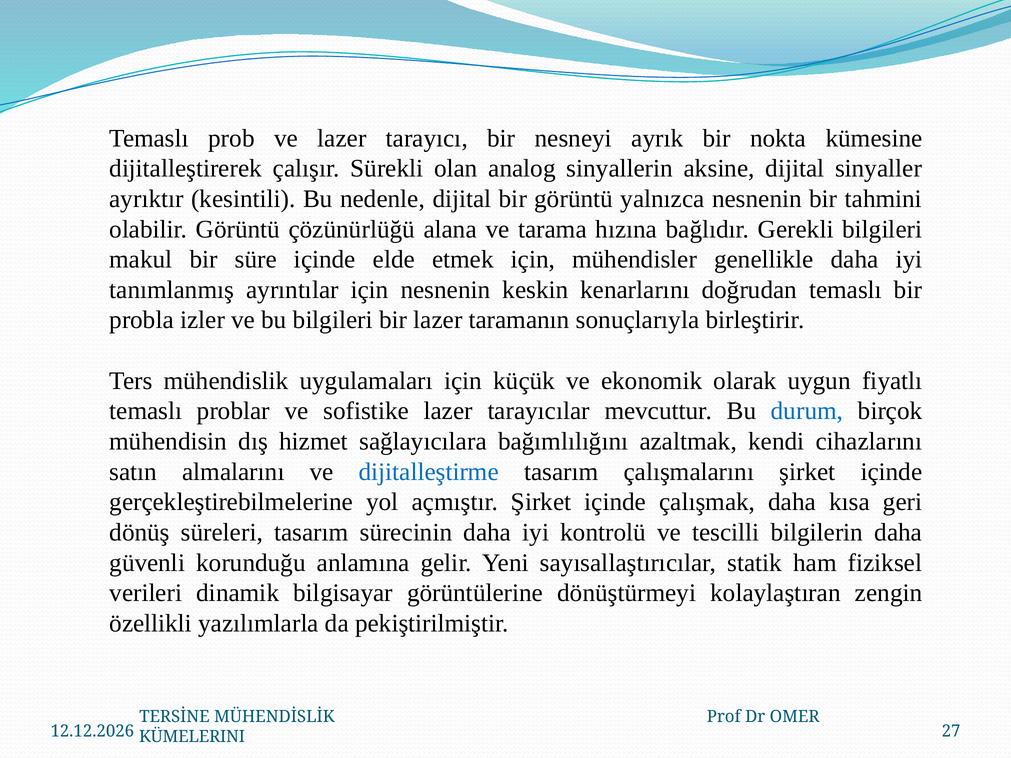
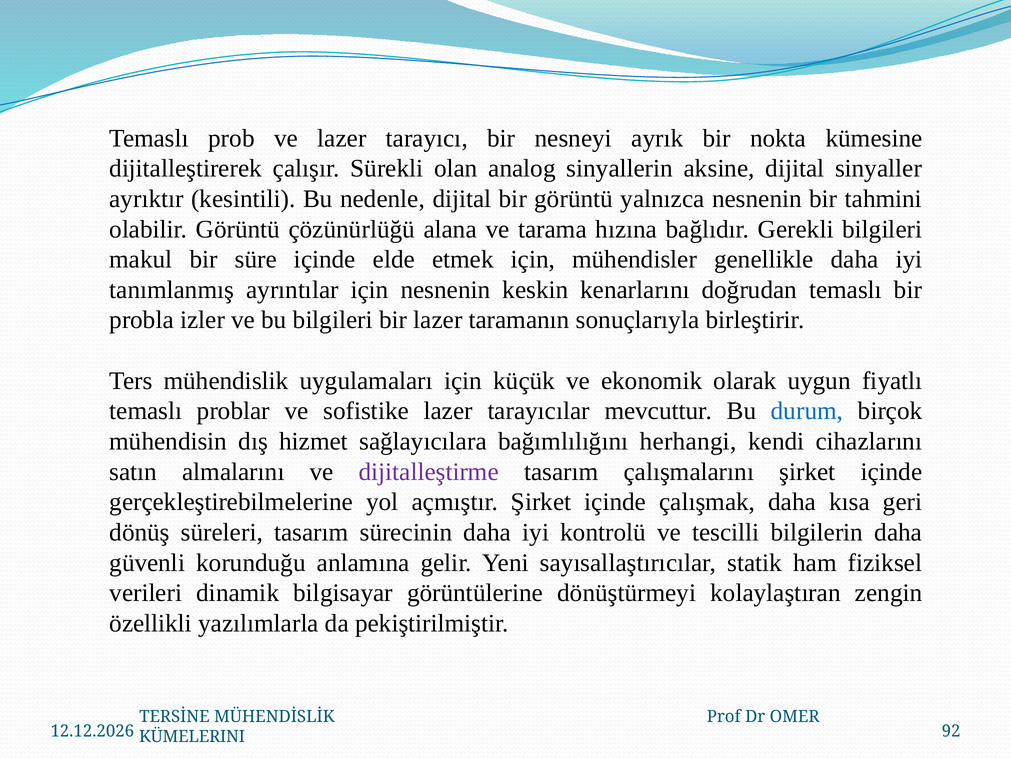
azaltmak: azaltmak -> herhangi (688, 442)
dijitalleştirme colour: blue -> purple (429, 472)
27: 27 -> 92 (951, 731)
